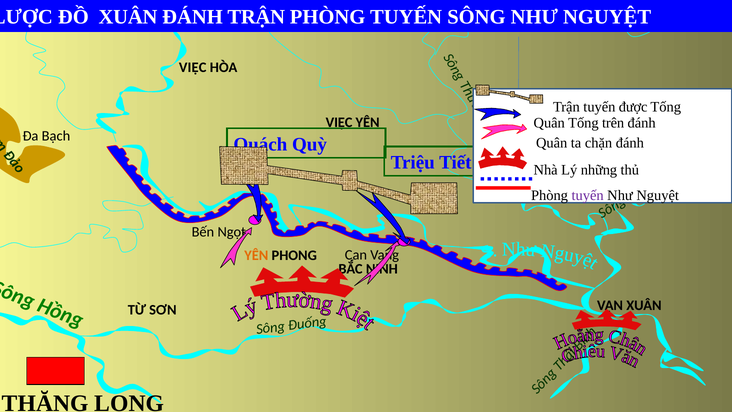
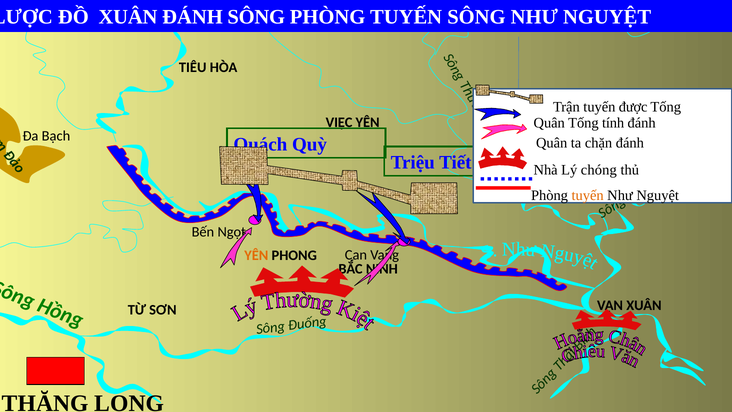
ĐÁNH TRẬN: TRẬN -> SÔNG (256, 17)
VIỆC: VIỆC -> TIÊU (193, 67)
trên: trên -> tính (613, 123)
những: những -> chóng (599, 170)
tuyến colour: purple -> orange (588, 195)
